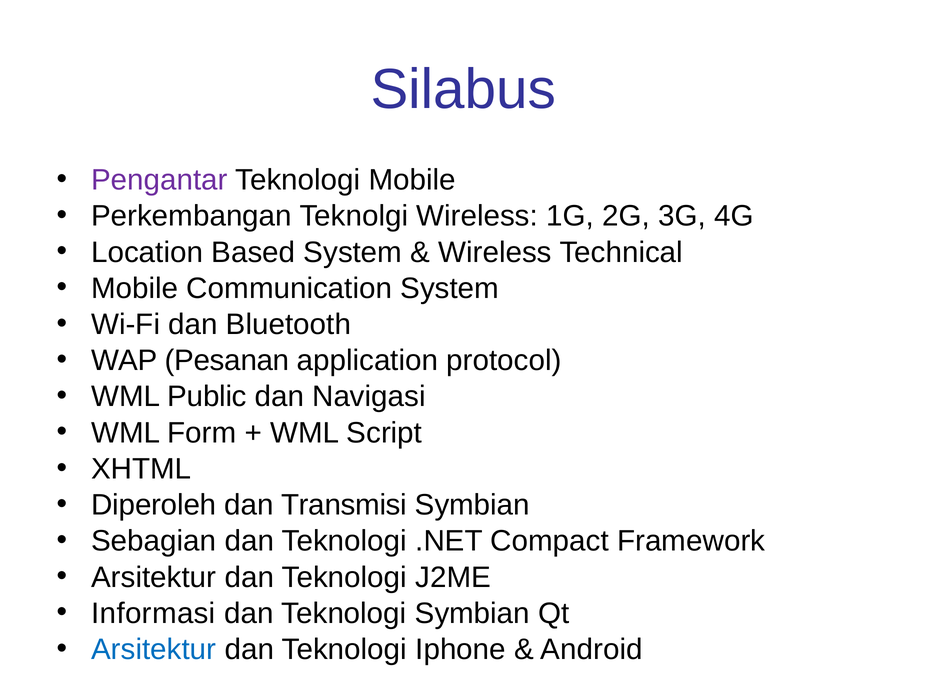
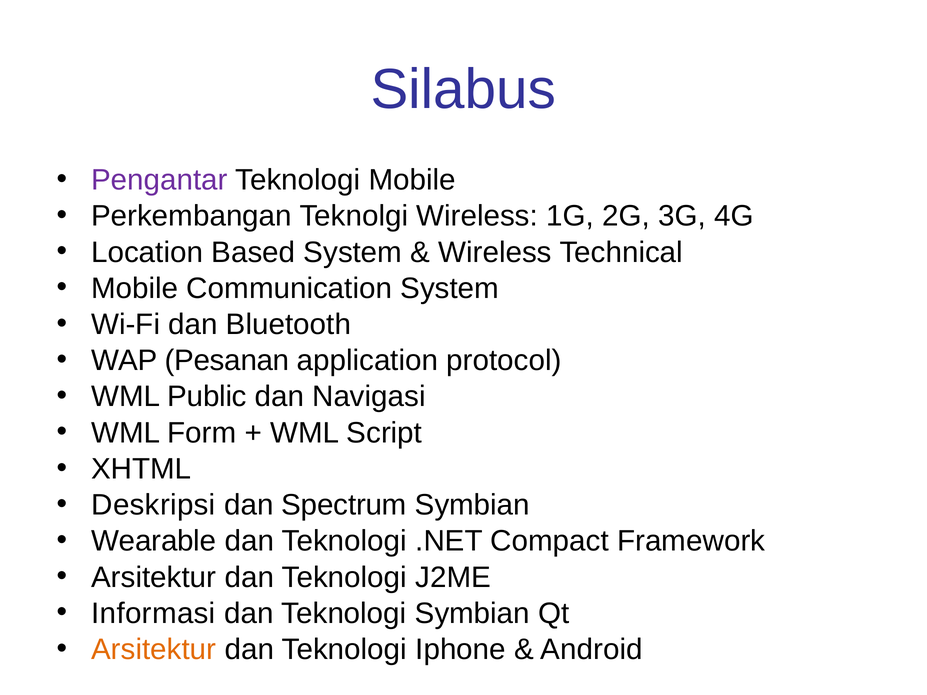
Diperoleh: Diperoleh -> Deskripsi (153, 505)
Transmisi: Transmisi -> Spectrum (344, 505)
Sebagian: Sebagian -> Wearable (154, 541)
Arsitektur colour: blue -> orange (154, 650)
